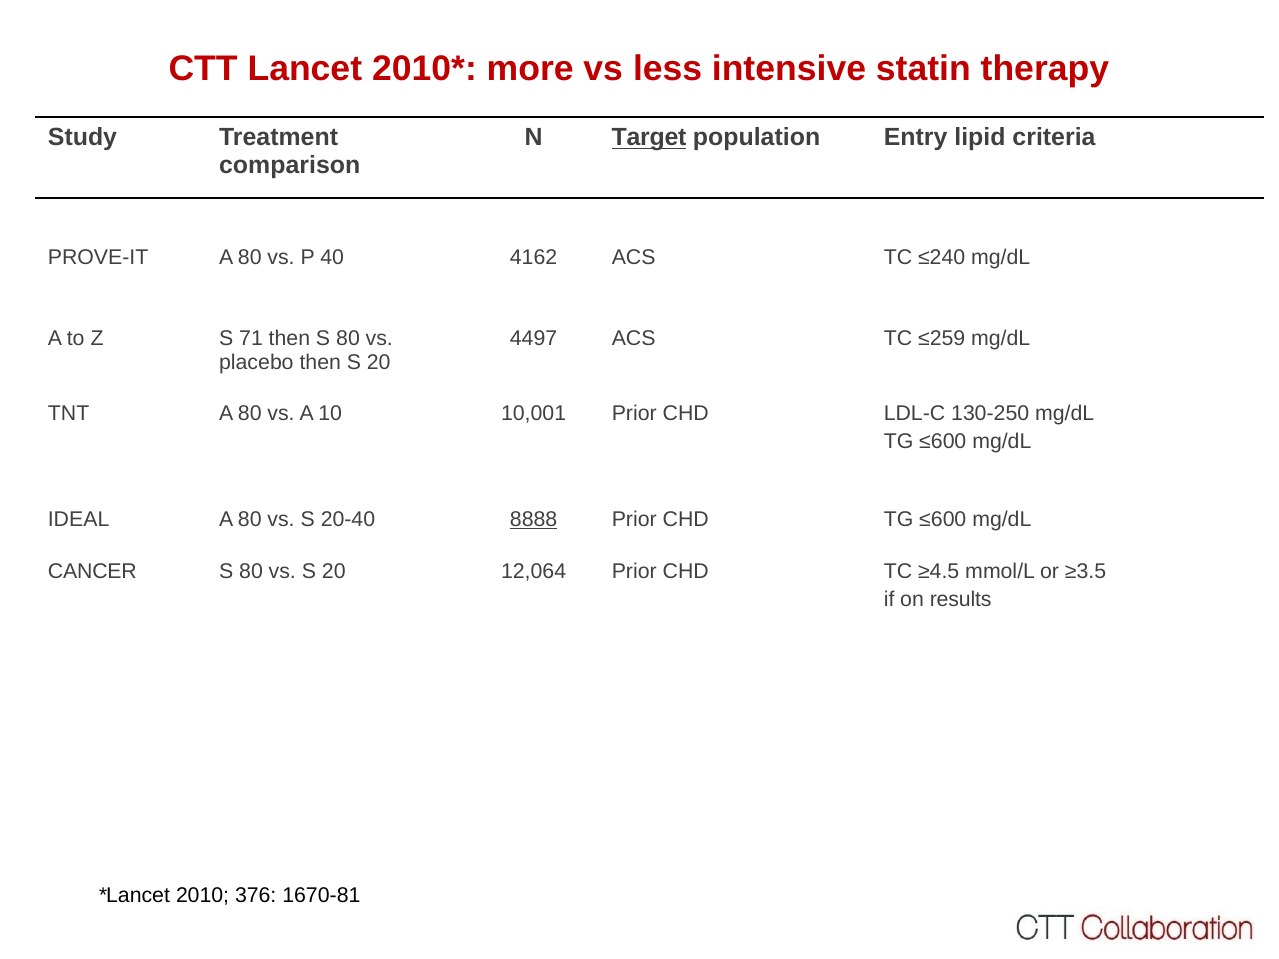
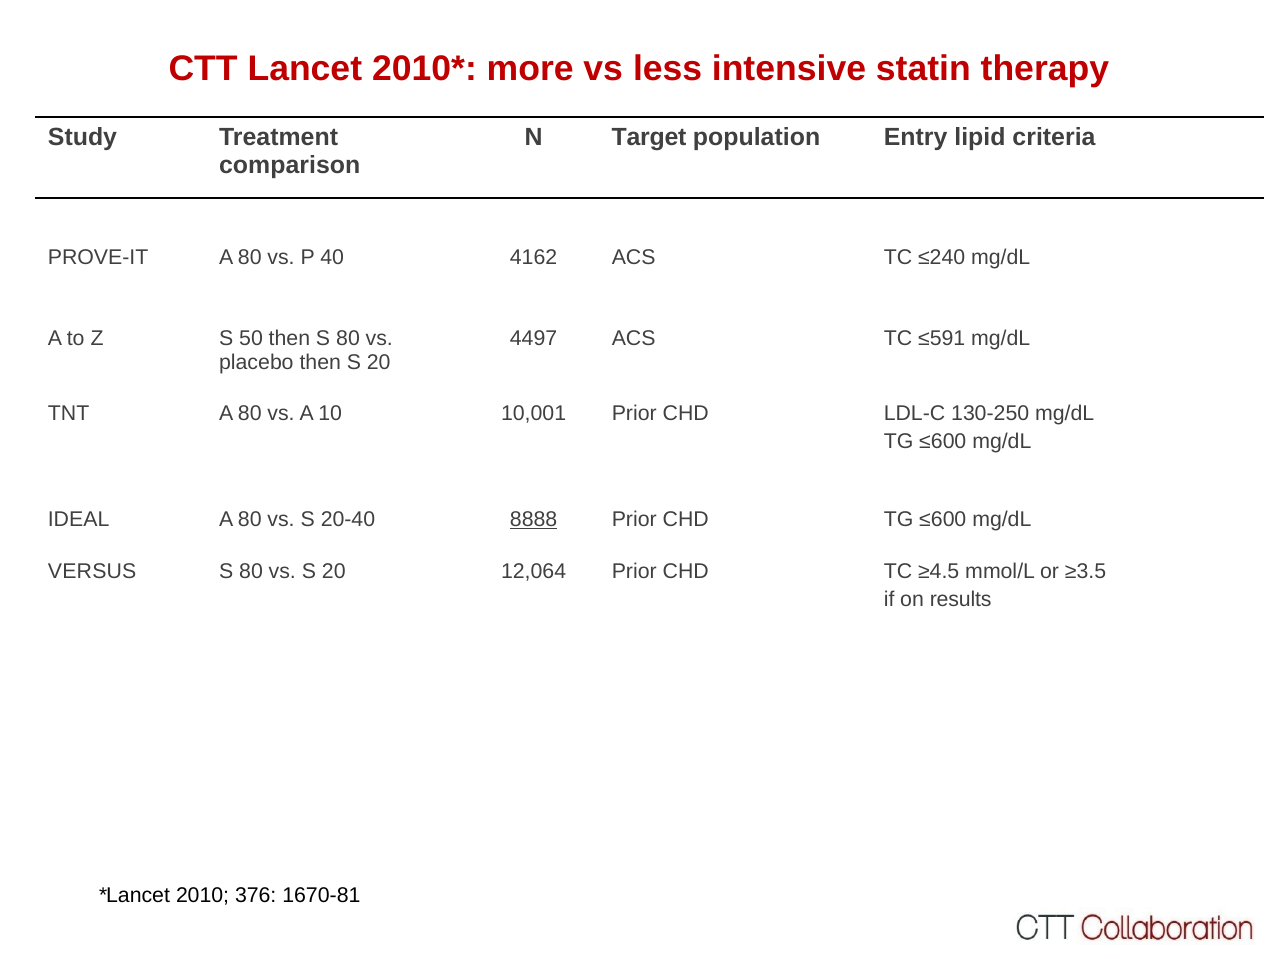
Target underline: present -> none (649, 138)
71: 71 -> 50 (251, 338)
≤259: ≤259 -> ≤591 (942, 338)
CANCER: CANCER -> VERSUS (92, 571)
